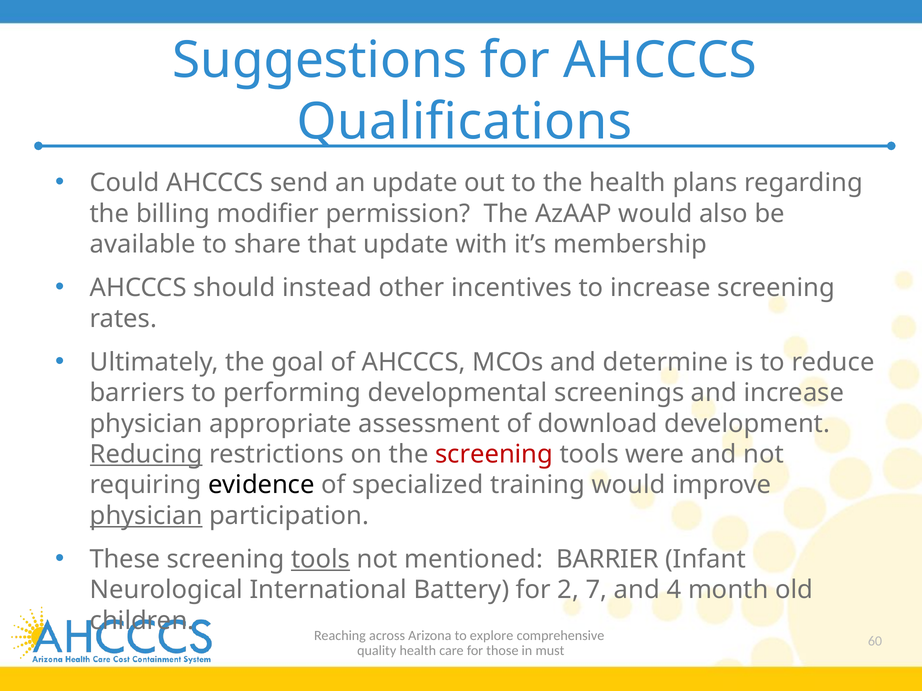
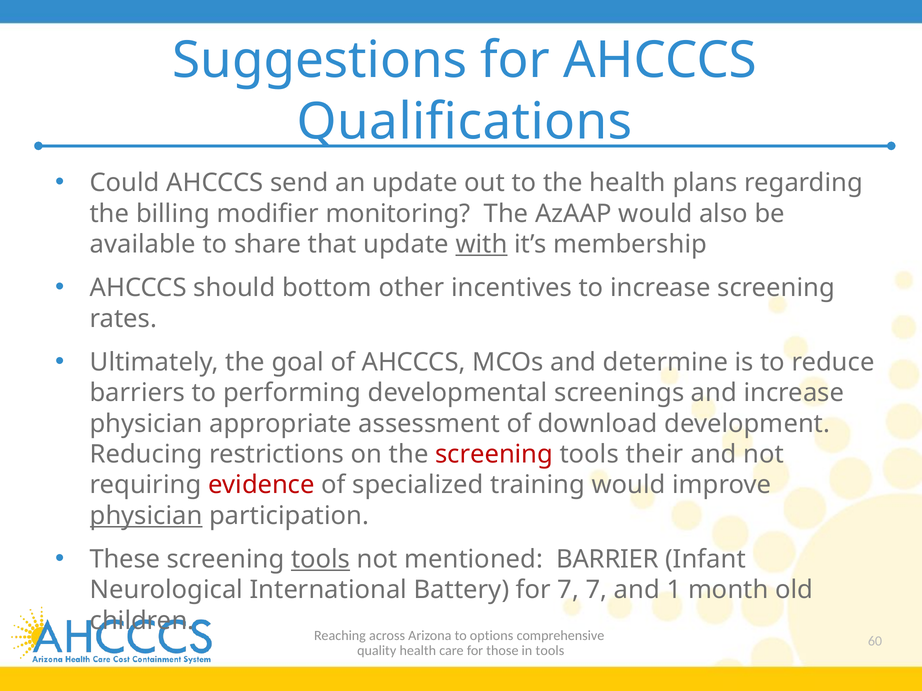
permission: permission -> monitoring (398, 214)
with underline: none -> present (481, 245)
instead: instead -> bottom (327, 288)
Reducing underline: present -> none (146, 455)
were: were -> their (655, 455)
evidence colour: black -> red (261, 485)
for 2: 2 -> 7 (568, 590)
4: 4 -> 1 (674, 590)
explore: explore -> options (492, 636)
in must: must -> tools (550, 651)
